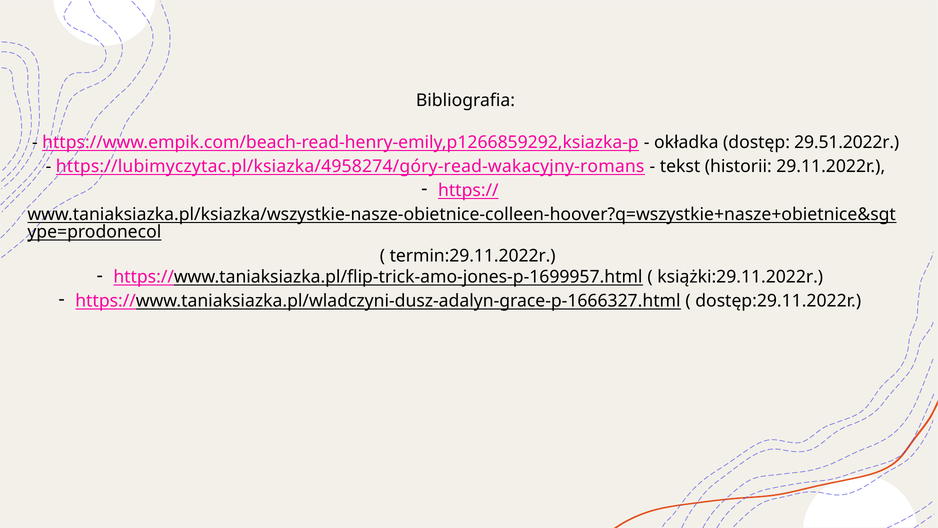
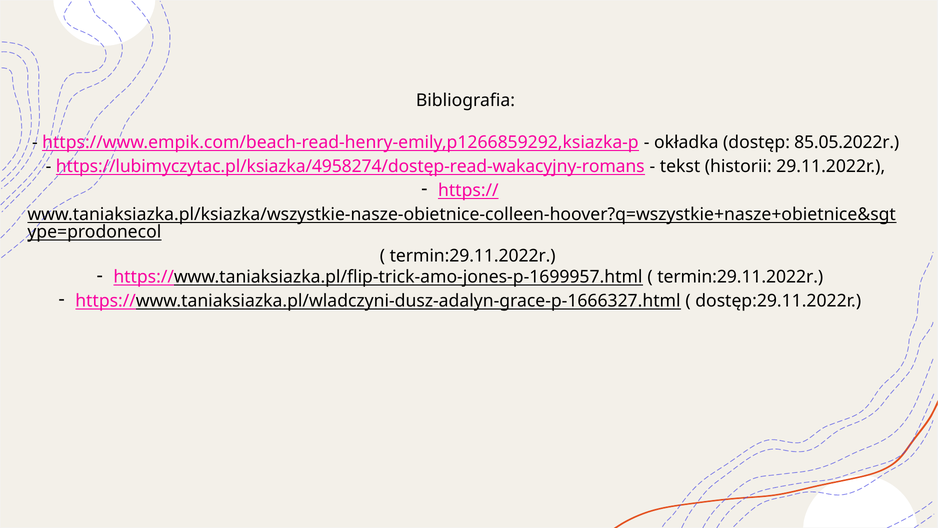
29.51.2022r: 29.51.2022r -> 85.05.2022r (847, 143)
https://lubimyczytac.pl/ksiazka/4958274/góry-read-wakacyjny-romans: https://lubimyczytac.pl/ksiazka/4958274/góry-read-wakacyjny-romans -> https://lubimyczytac.pl/ksiazka/4958274/dostęp-read-wakacyjny-romans (350, 166)
książki:29.11.2022r: książki:29.11.2022r -> termin:29.11.2022r (740, 277)
